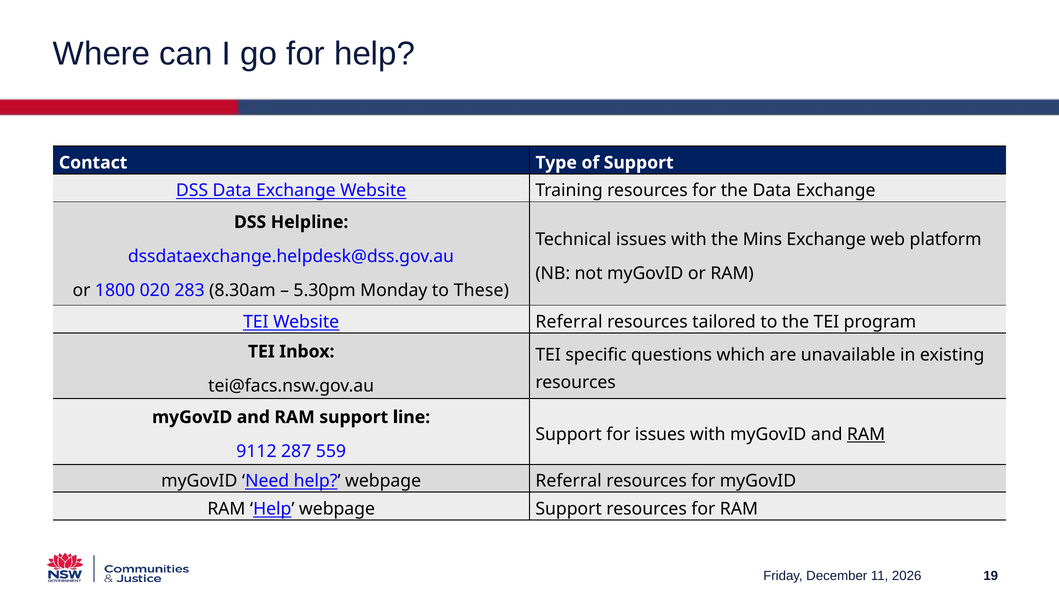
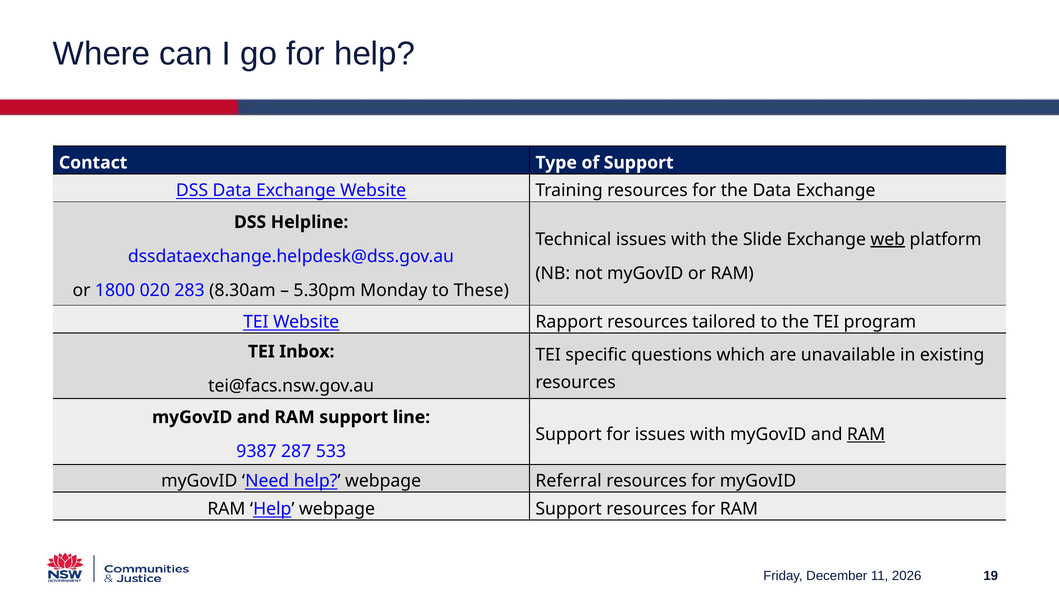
Mins: Mins -> Slide (762, 239)
web underline: none -> present (888, 239)
Website Referral: Referral -> Rapport (569, 322)
9112: 9112 -> 9387 (256, 451)
559: 559 -> 533 (331, 451)
